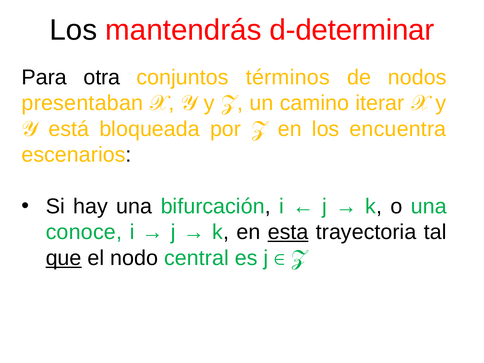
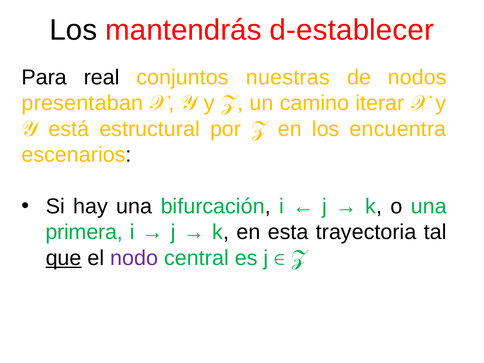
d-determinar: d-determinar -> d-establecer (352, 30)
otra: otra -> real (102, 77)
términos: términos -> nuestras (288, 77)
bloqueada: bloqueada -> estructural (150, 129)
conoce: conoce -> primera (84, 232)
esta underline: present -> none (288, 232)
nodo colour: black -> purple (134, 258)
